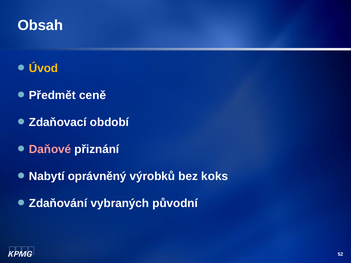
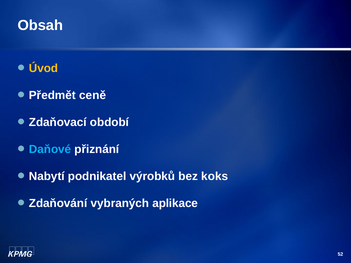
Daňové colour: pink -> light blue (50, 149)
oprávněný: oprávněný -> podnikatel (97, 176)
původní: původní -> aplikace (175, 203)
